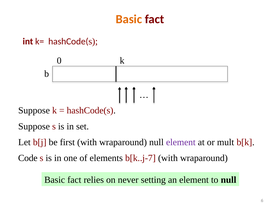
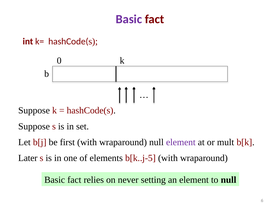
Basic colour: orange -> purple (129, 19)
Code: Code -> Later (28, 158)
b[k..j-7: b[k..j-7 -> b[k..j-5 (140, 158)
